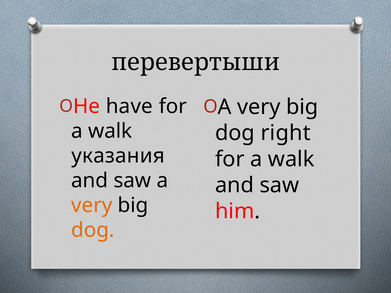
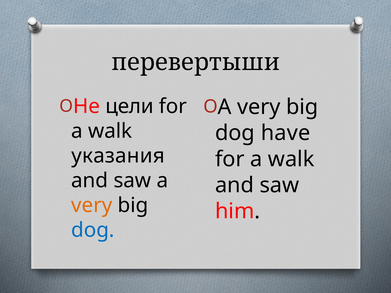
have: have -> цели (130, 107)
right: right -> have (286, 133)
dog colour: orange -> blue (93, 230)
